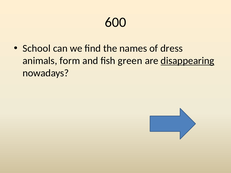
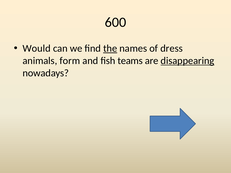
School: School -> Would (37, 48)
the underline: none -> present (110, 48)
green: green -> teams (130, 61)
